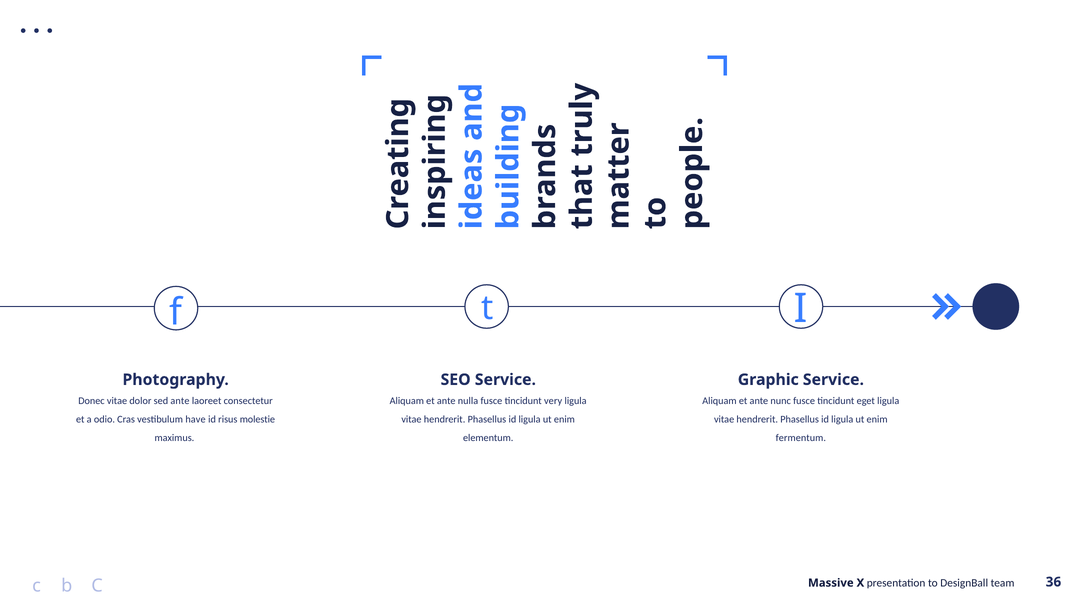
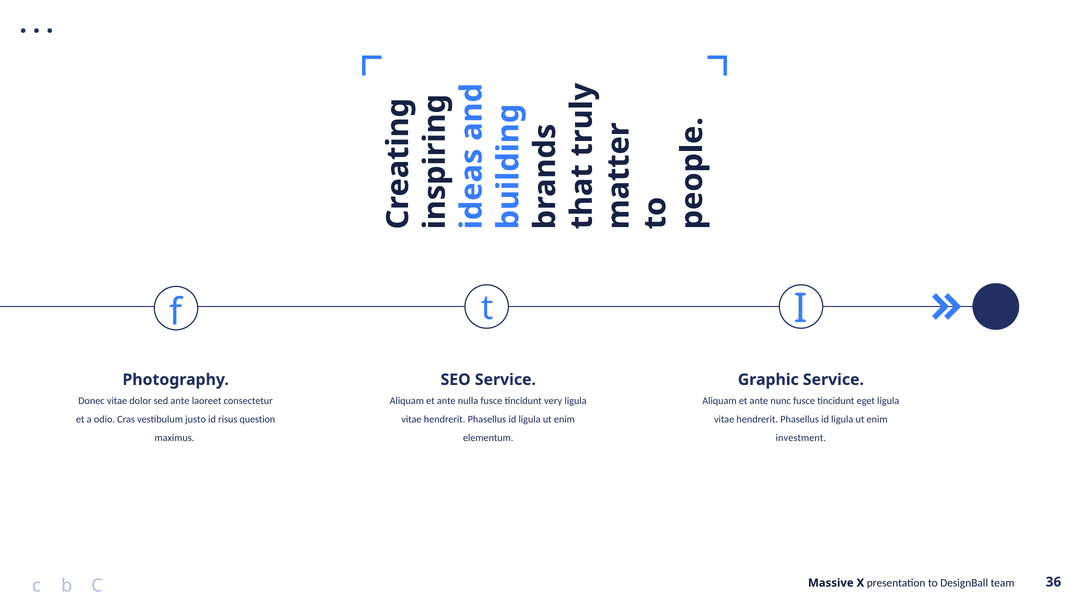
have: have -> justo (196, 419)
molestie: molestie -> question (257, 419)
fermentum: fermentum -> investment (801, 437)
